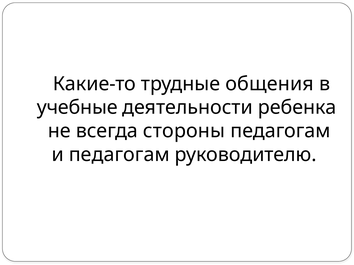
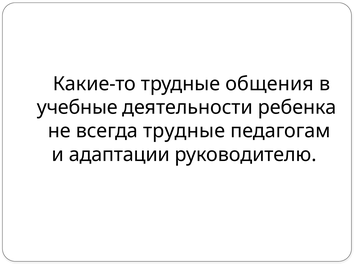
всегда стороны: стороны -> трудные (184, 131)
и педагогам: педагогам -> адаптации (119, 155)
